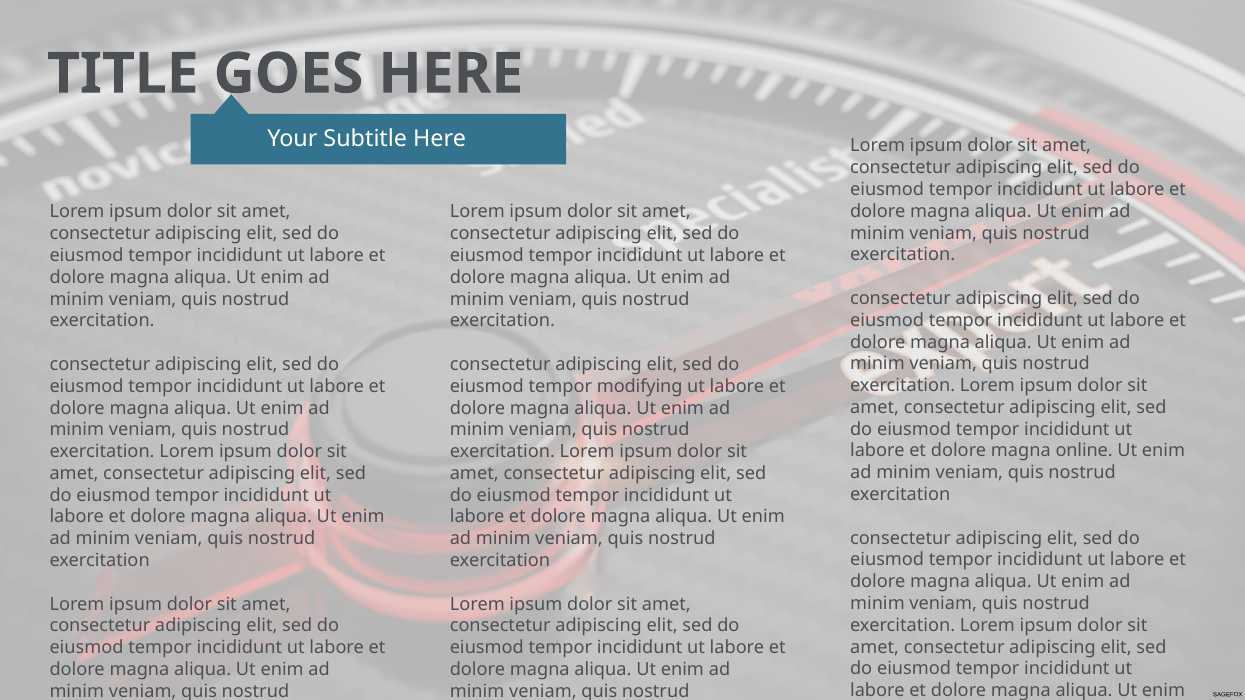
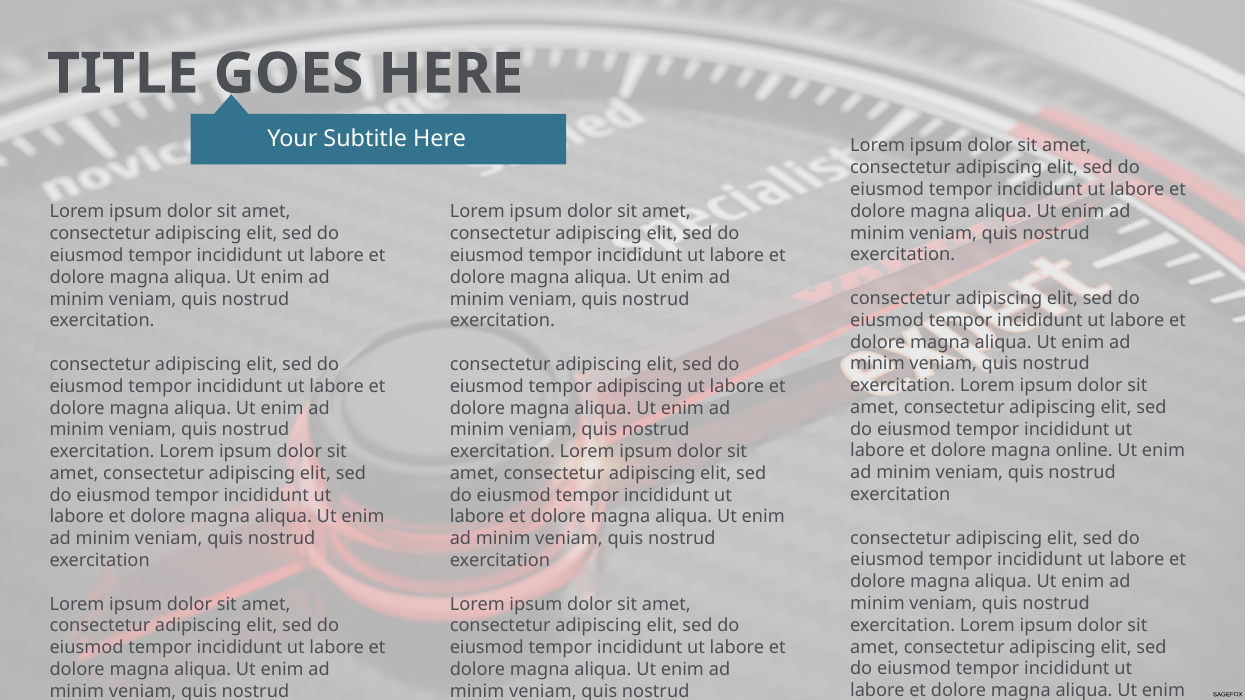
tempor modifying: modifying -> adipiscing (640, 386)
